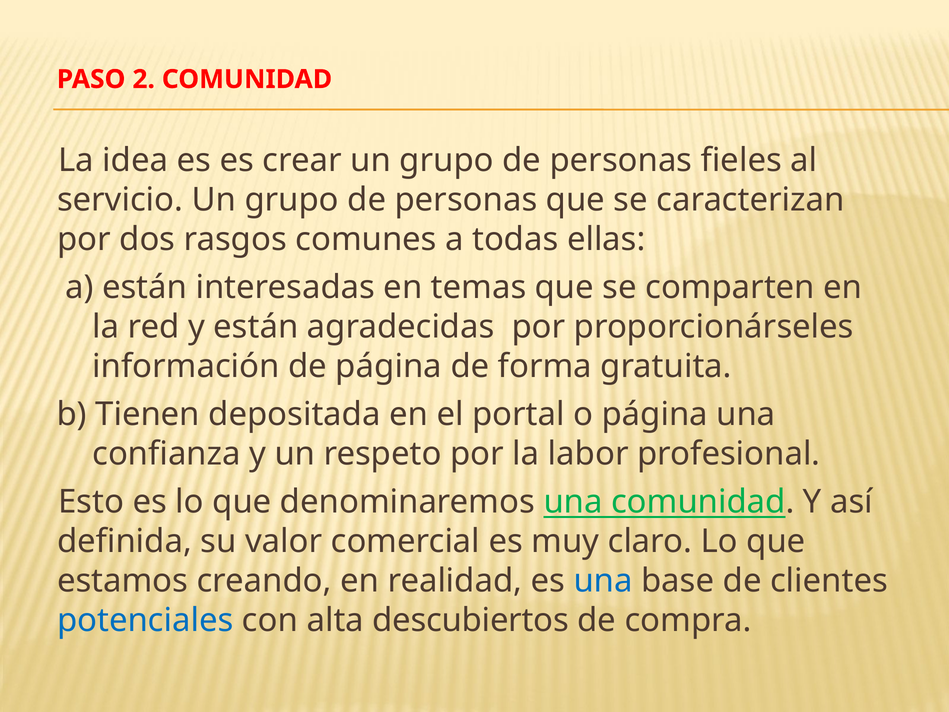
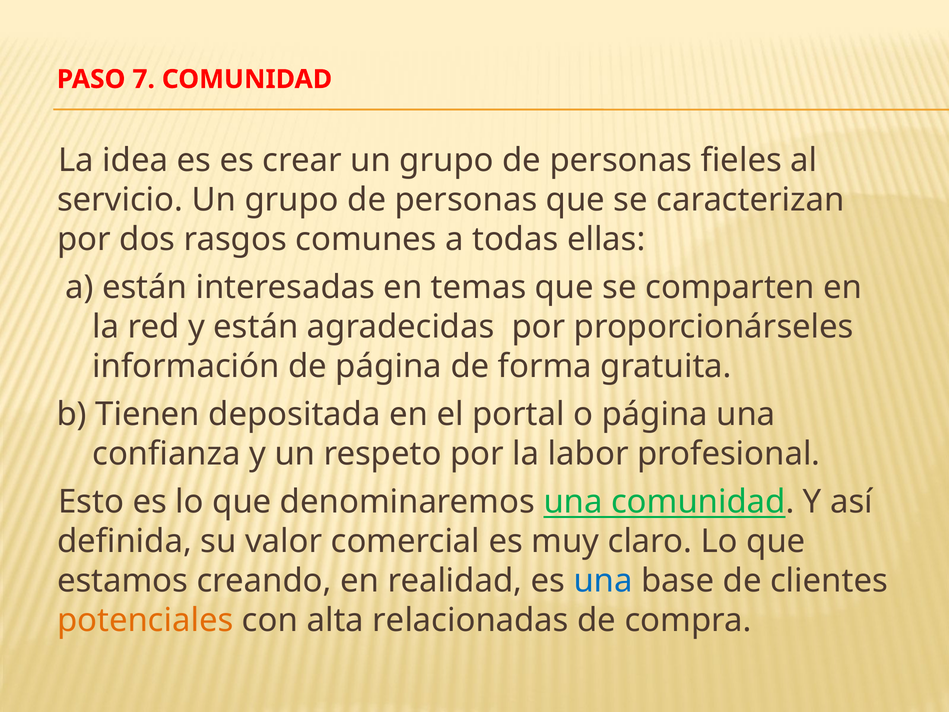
2: 2 -> 7 (144, 79)
potenciales colour: blue -> orange (145, 620)
descubiertos: descubiertos -> relacionadas (471, 620)
